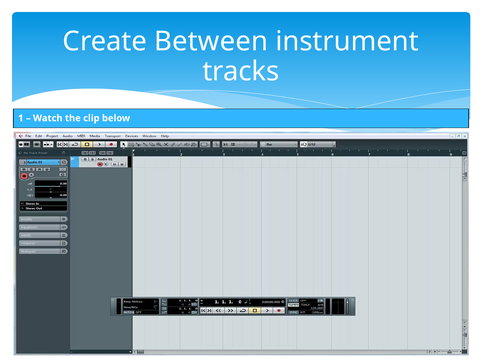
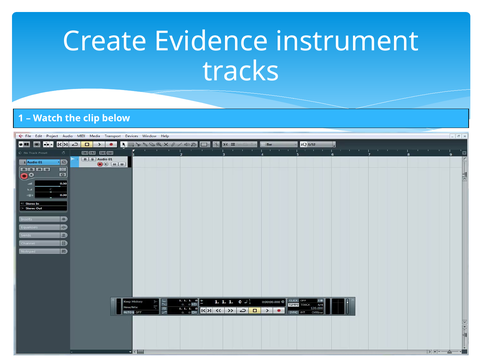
Between: Between -> Evidence (211, 41)
